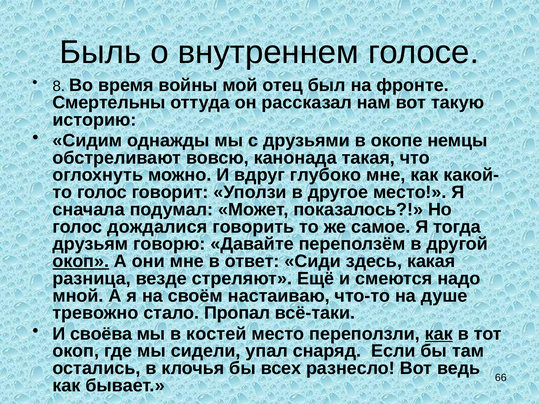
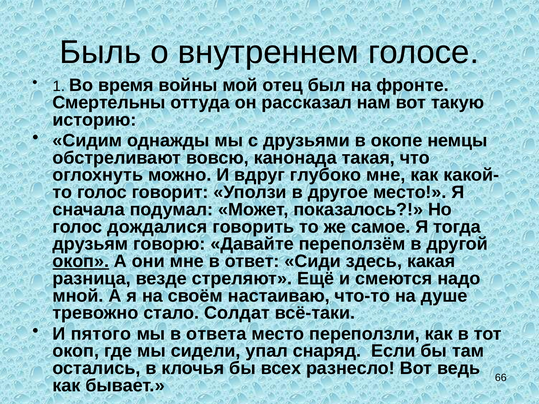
8: 8 -> 1 (59, 86)
Пропал: Пропал -> Солдат (237, 313)
своёва: своёва -> пятого (101, 334)
костей: костей -> ответа (216, 334)
как underline: present -> none (439, 334)
